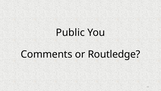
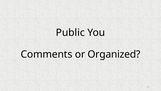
Routledge: Routledge -> Organized (114, 54)
